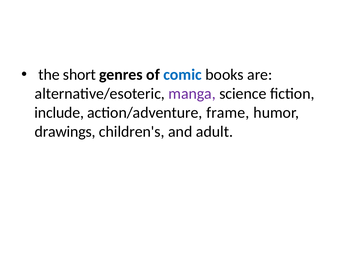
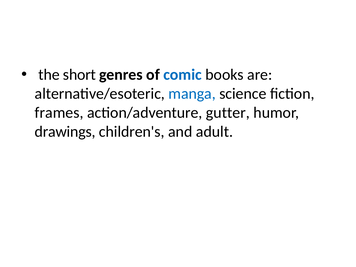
manga colour: purple -> blue (192, 94)
include: include -> frames (59, 113)
frame: frame -> gutter (228, 113)
